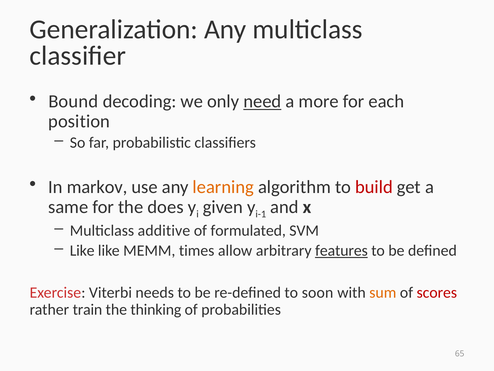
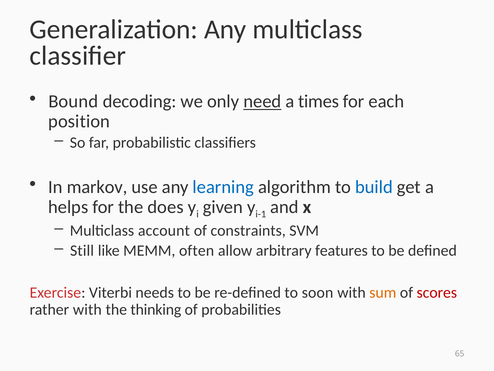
more: more -> times (319, 101)
learning colour: orange -> blue (223, 187)
build colour: red -> blue (374, 187)
same: same -> helps (68, 207)
additive: additive -> account (164, 230)
formulated: formulated -> constraints (248, 230)
Like: Like -> Still (82, 250)
times: times -> often (197, 250)
features underline: present -> none (341, 250)
rather train: train -> with (87, 309)
